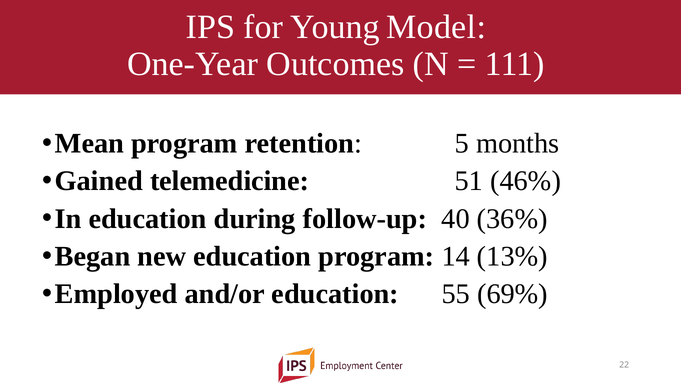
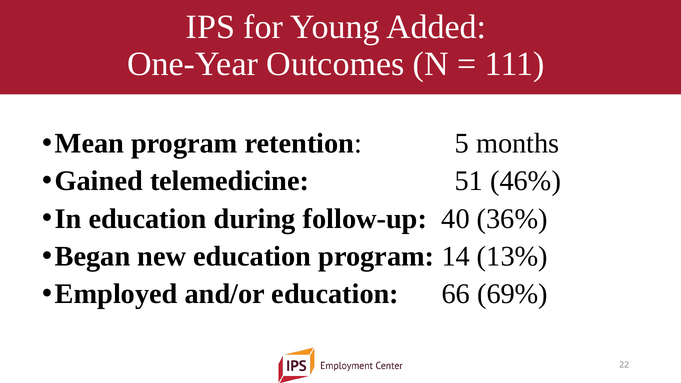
Model: Model -> Added (436, 27)
55: 55 -> 66 (456, 294)
